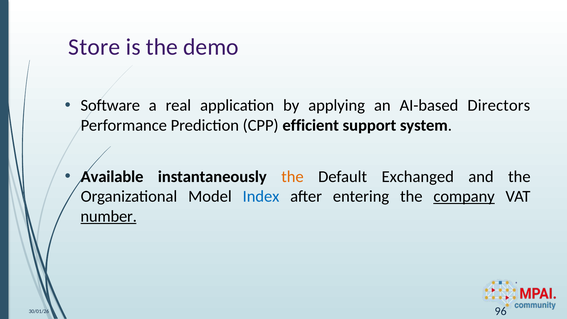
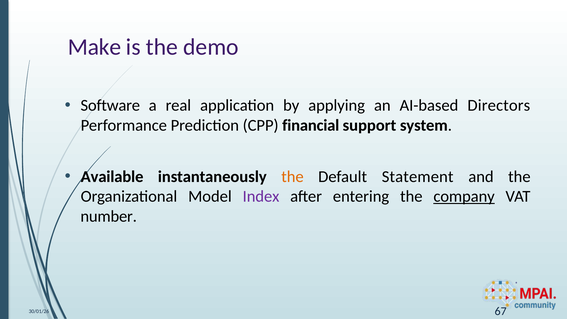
Store: Store -> Make (95, 47)
efficient: efficient -> financial (311, 125)
Exchanged: Exchanged -> Statement (418, 177)
Index colour: blue -> purple (261, 196)
number underline: present -> none (109, 216)
96: 96 -> 67 (501, 311)
